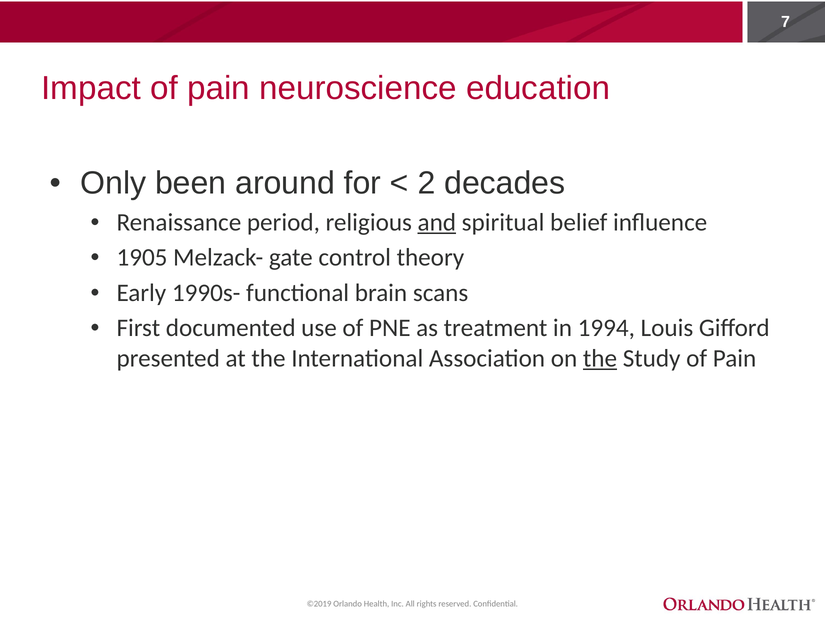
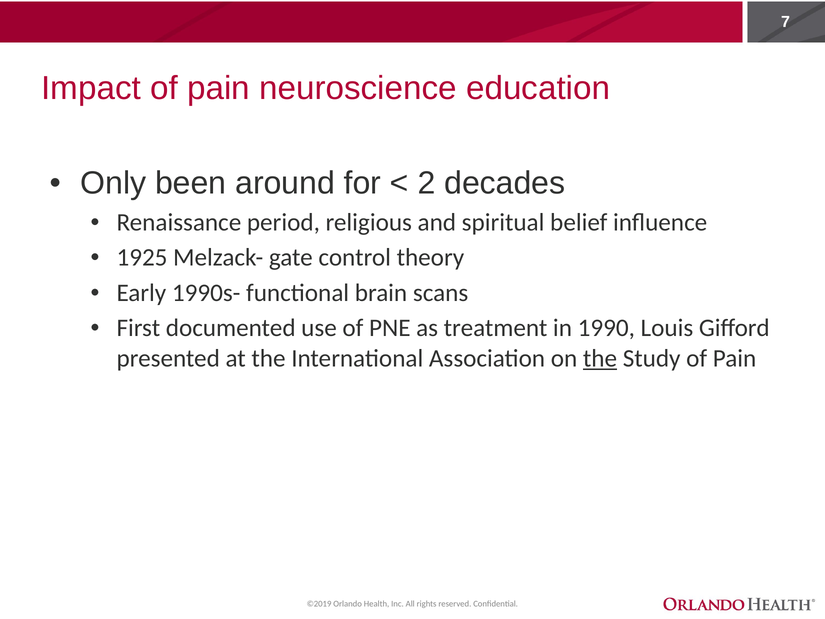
and underline: present -> none (437, 222)
1905: 1905 -> 1925 (142, 257)
1994: 1994 -> 1990 (606, 328)
